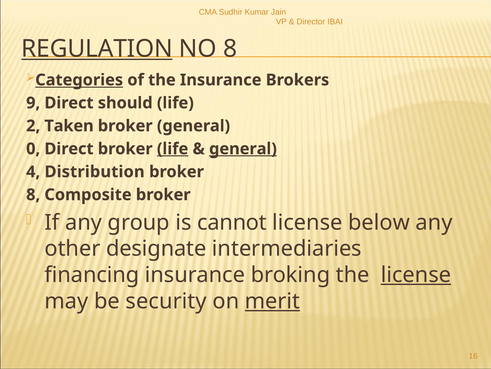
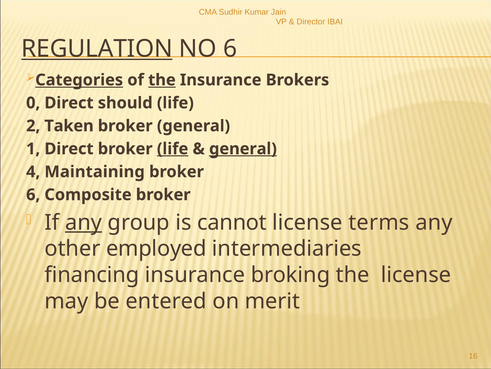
NO 8: 8 -> 6 (230, 49)
the underline: none -> present (162, 80)
9: 9 -> 0 (33, 103)
0: 0 -> 1 (33, 149)
Distribution: Distribution -> Maintaining (95, 171)
8: 8 -> 6 (33, 194)
any underline: none -> present (84, 222)
below: below -> terms (379, 222)
designate: designate -> employed (156, 248)
license underline: present -> none (416, 274)
security: security -> entered (166, 301)
merit underline: present -> none (273, 301)
